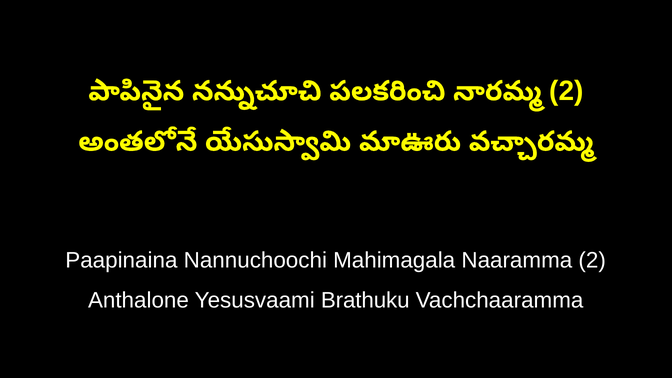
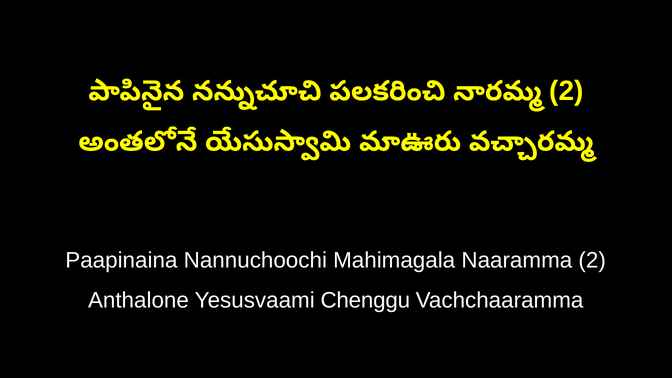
Brathuku: Brathuku -> Chenggu (365, 301)
